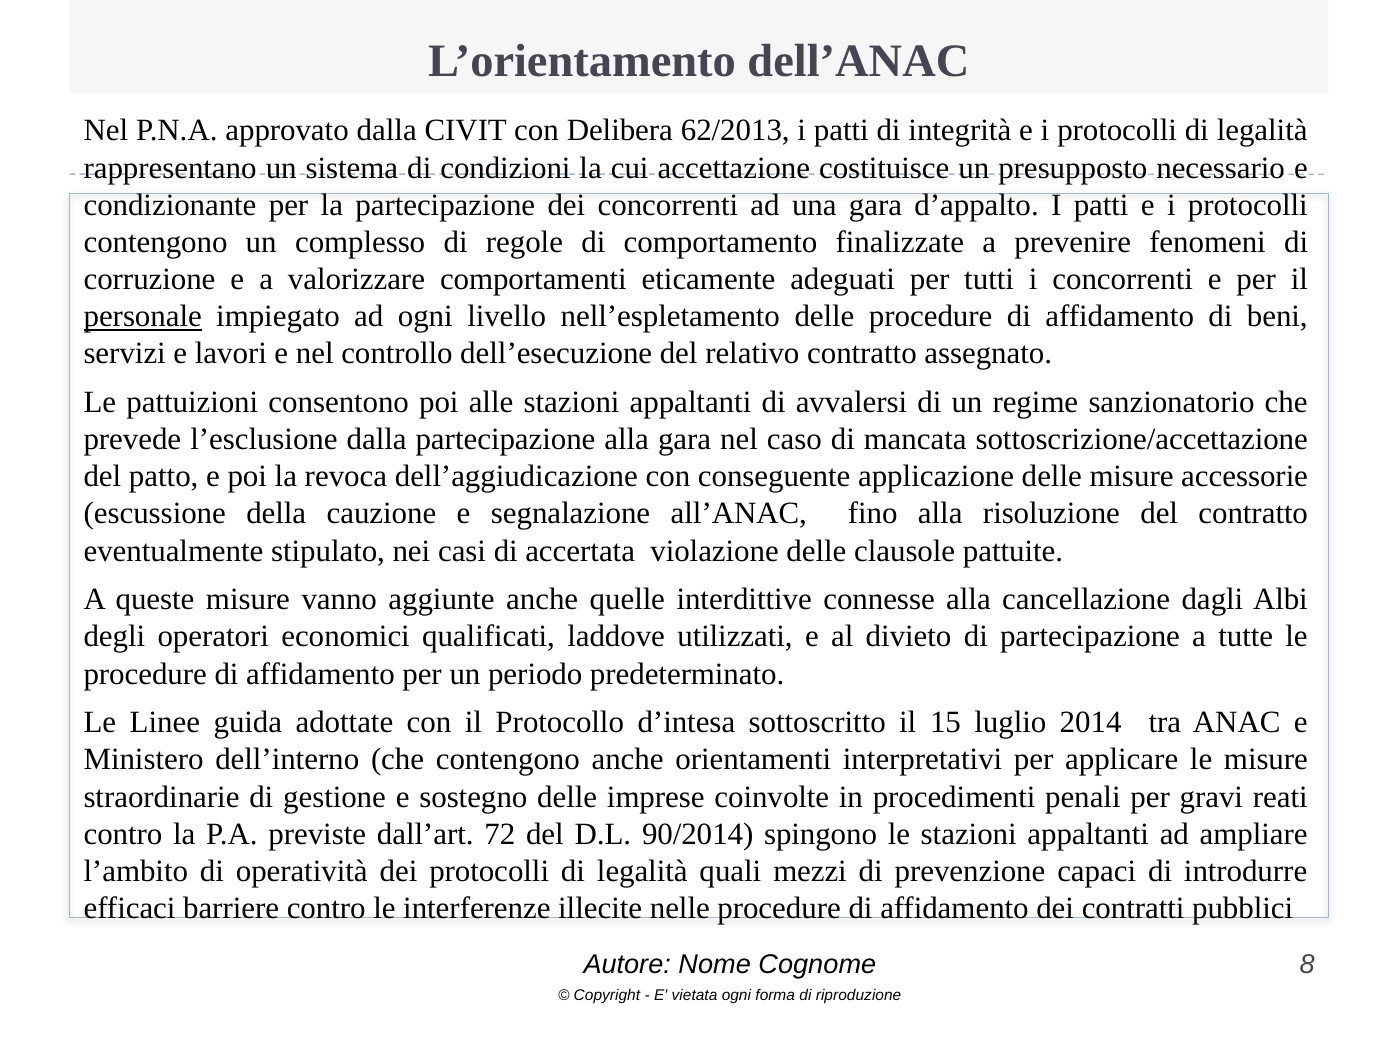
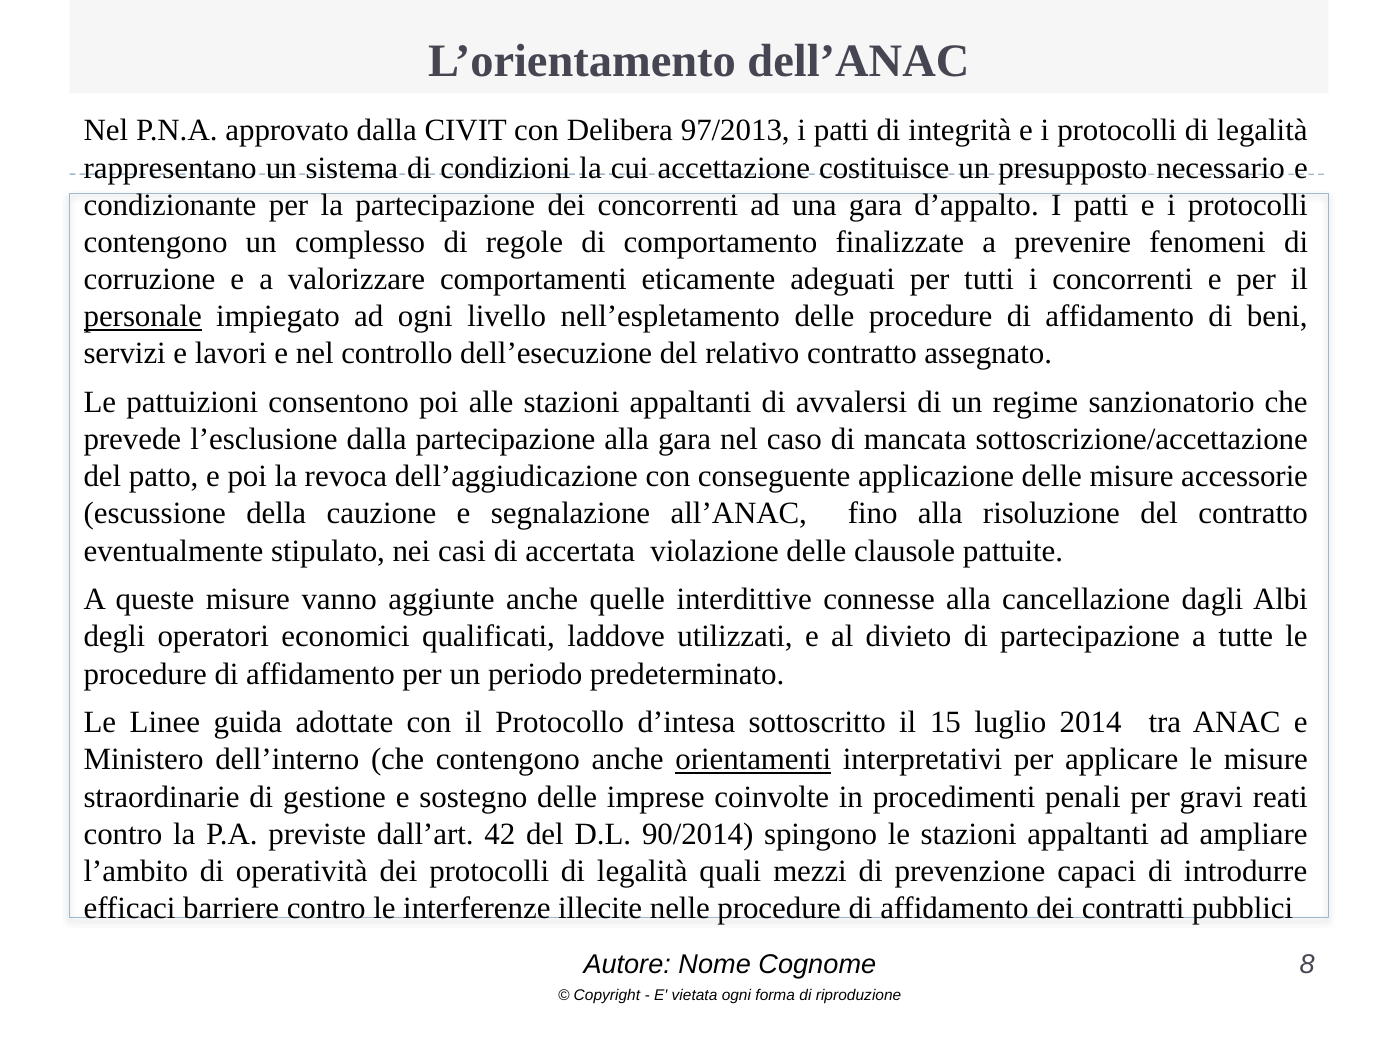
62/2013: 62/2013 -> 97/2013 (735, 131)
orientamenti underline: none -> present (753, 760)
72: 72 -> 42 (500, 834)
